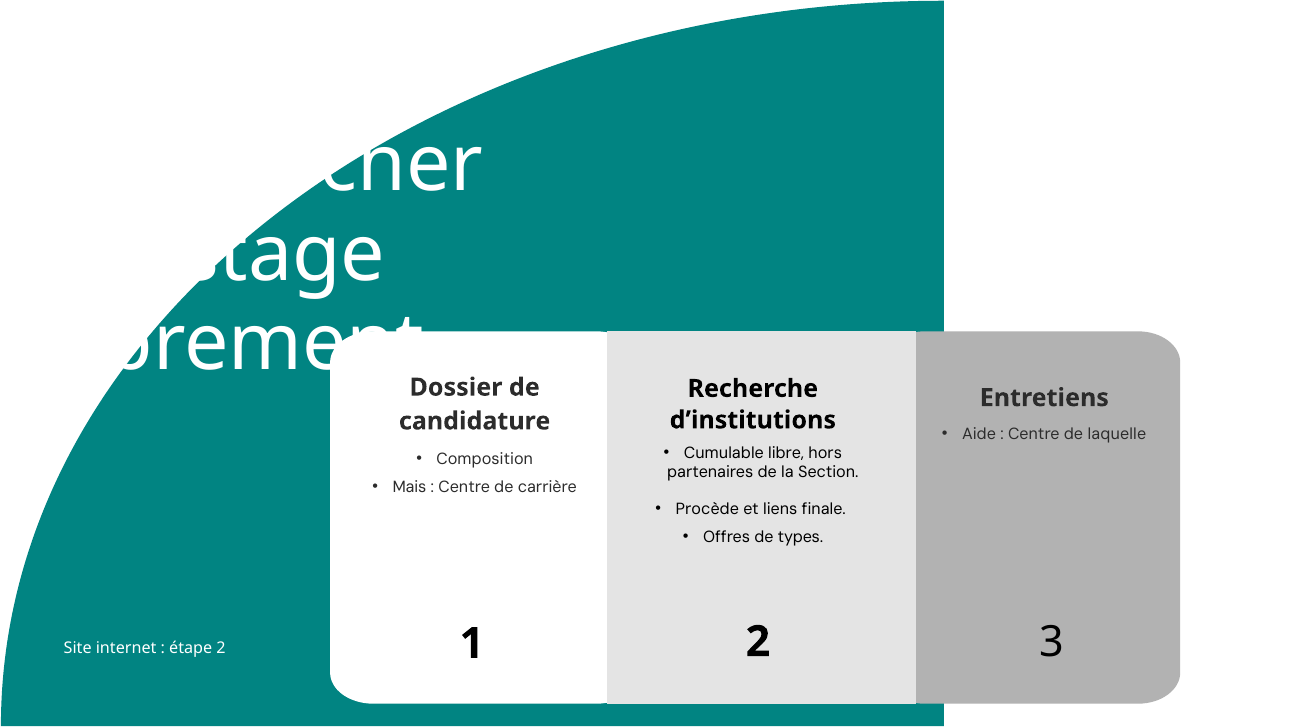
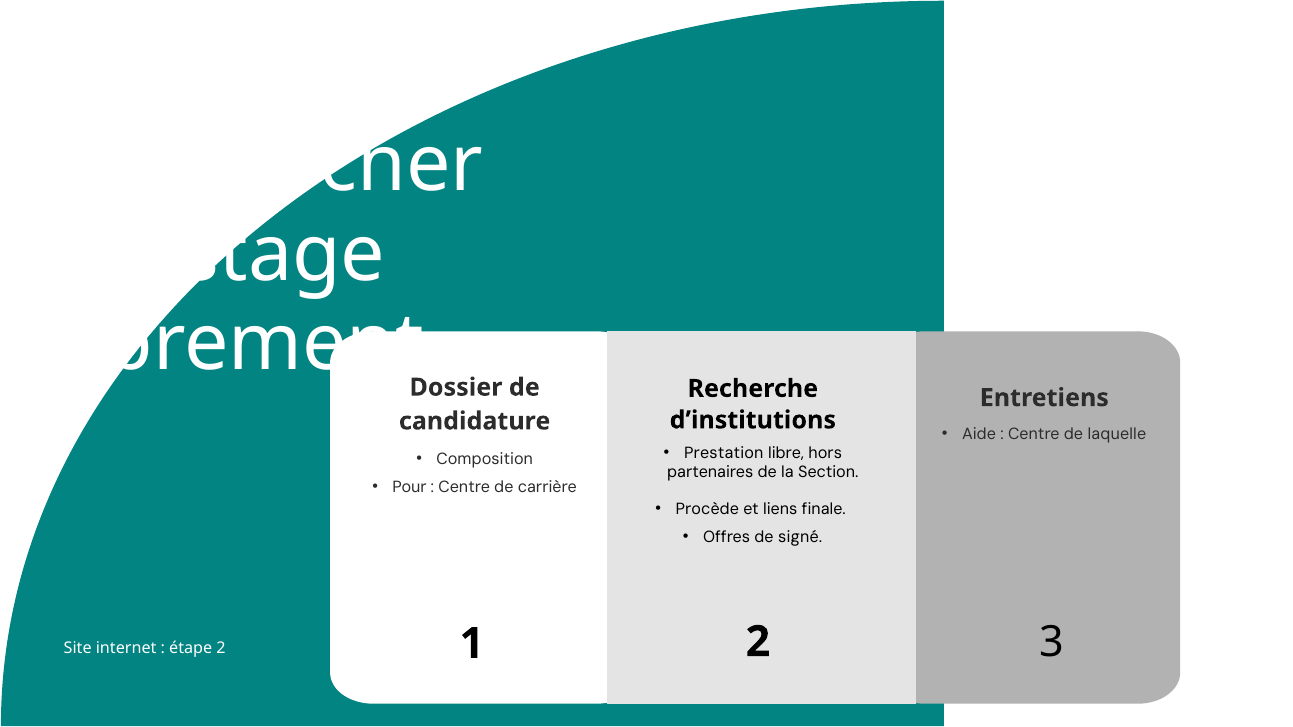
Cumulable: Cumulable -> Prestation (724, 453)
Mais: Mais -> Pour (409, 487)
types: types -> signé (800, 537)
